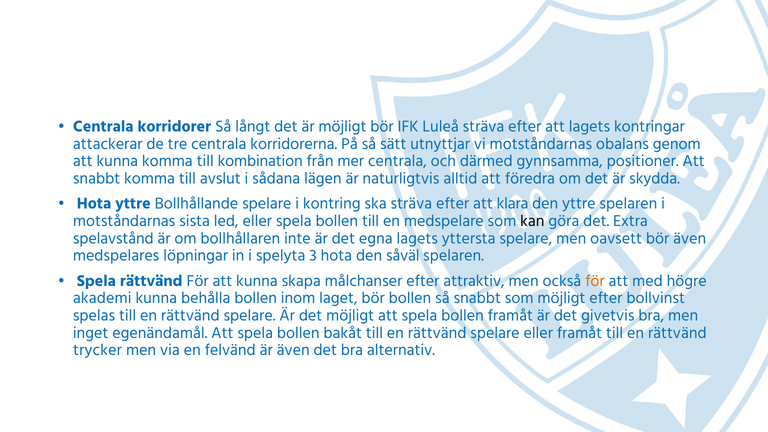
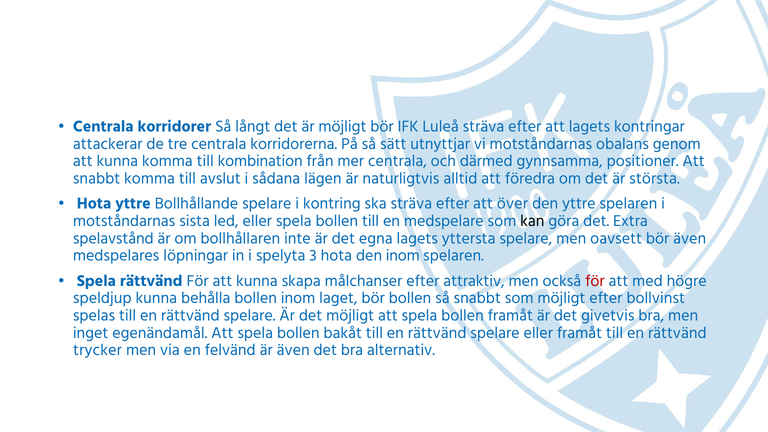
skydda: skydda -> största (654, 178)
klara: klara -> över (512, 204)
den såväl: såväl -> inom (403, 256)
för colour: orange -> red (595, 281)
akademi: akademi -> speldjup (102, 298)
